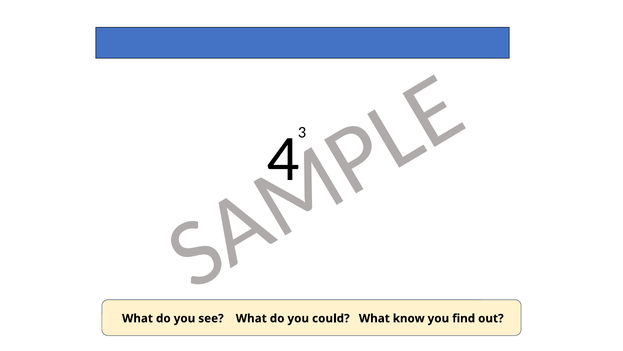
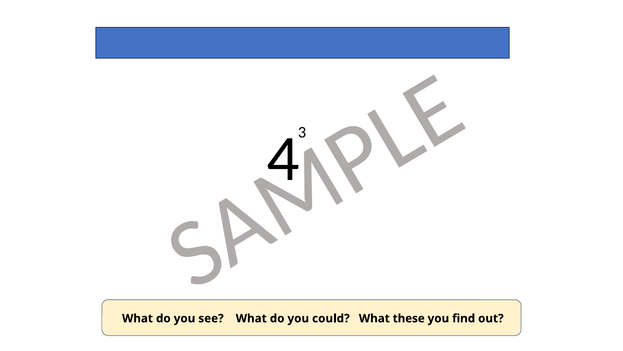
know: know -> these (409, 318)
